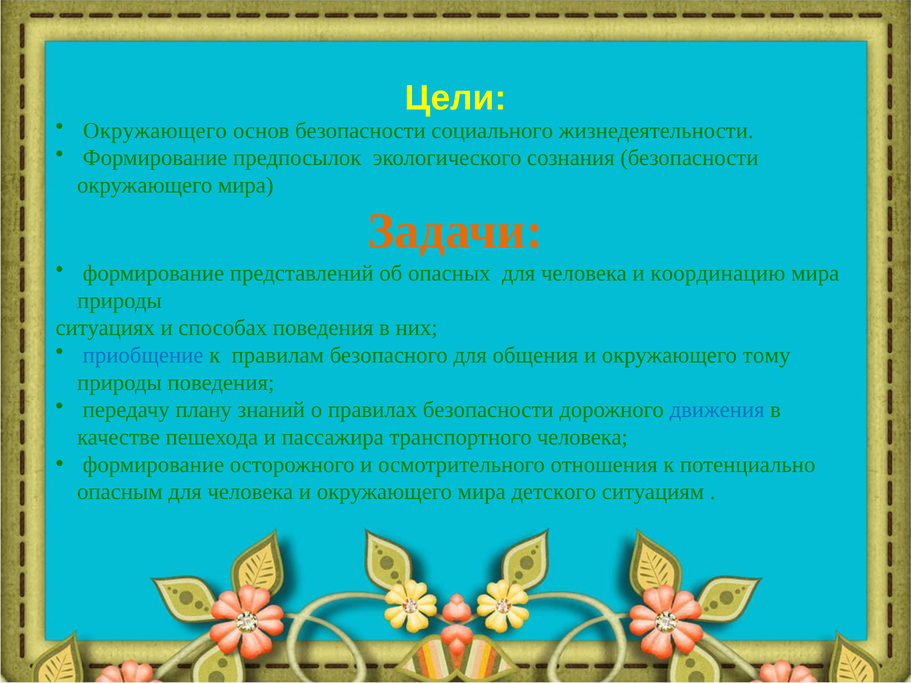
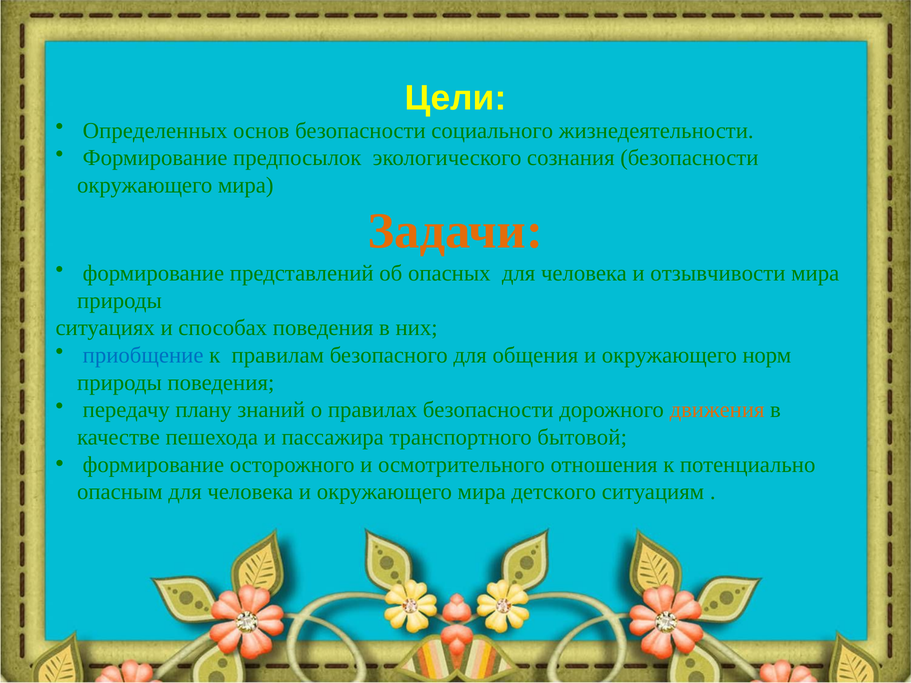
Окружающего: Окружающего -> Определенных (155, 131)
координацию: координацию -> отзывчивости (718, 273)
тому: тому -> норм (767, 355)
движения colour: blue -> orange (717, 410)
транспортного человека: человека -> бытовой (582, 437)
